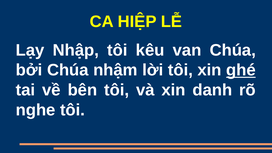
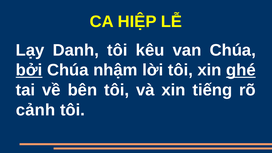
Nhập: Nhập -> Danh (76, 50)
bởi underline: none -> present (29, 70)
danh: danh -> tiếng (212, 90)
nghe: nghe -> cảnh (36, 110)
